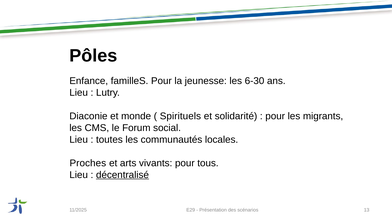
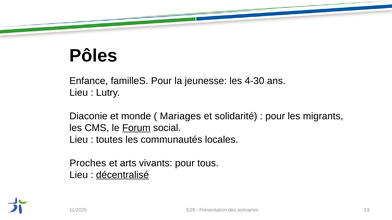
6-30: 6-30 -> 4-30 (255, 81)
Spirituels: Spirituels -> Mariages (180, 116)
Forum underline: none -> present (136, 128)
